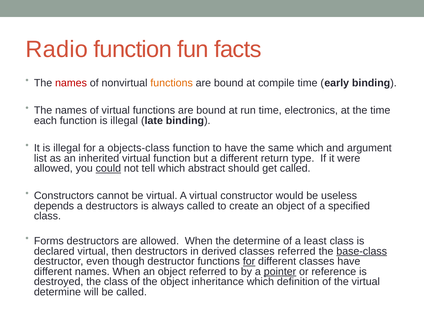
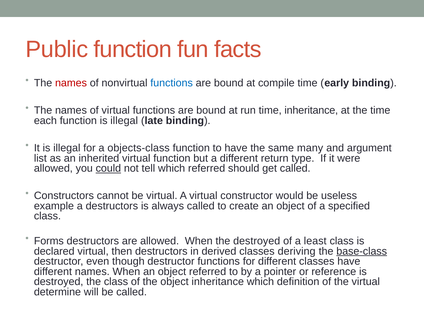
Radio: Radio -> Public (57, 49)
functions colour: orange -> blue (172, 83)
time electronics: electronics -> inheritance (311, 110)
same which: which -> many (310, 148)
which abstract: abstract -> referred (207, 168)
depends: depends -> example (54, 206)
the determine: determine -> destroyed (257, 241)
classes referred: referred -> deriving (297, 251)
for underline: present -> none (249, 261)
pointer underline: present -> none (280, 272)
